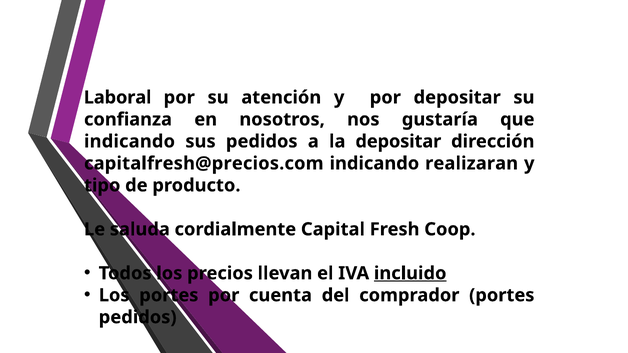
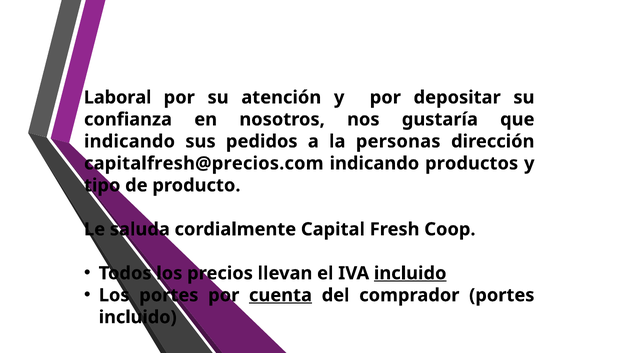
la depositar: depositar -> personas (398, 141)
realizaran: realizaran -> productos (472, 163)
cuenta underline: none -> present (280, 295)
pedidos: pedidos -> incluido (138, 317)
